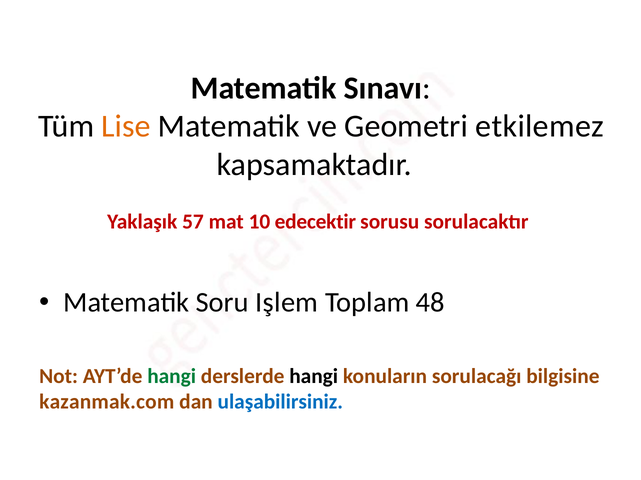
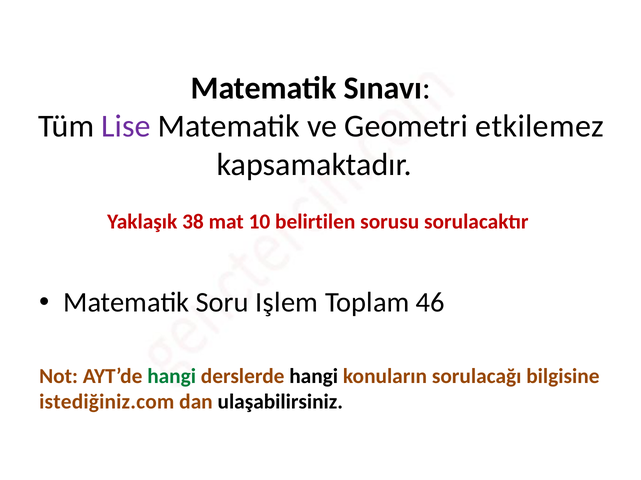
Lise colour: orange -> purple (126, 127)
57: 57 -> 38 (193, 222)
edecektir: edecektir -> belirtilen (315, 222)
48: 48 -> 46 (430, 303)
kazanmak.com: kazanmak.com -> istediğiniz.com (107, 402)
ulaşabilirsiniz colour: blue -> black (280, 402)
